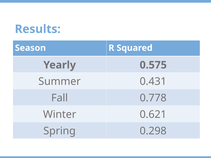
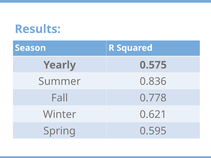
0.431: 0.431 -> 0.836 (153, 82)
0.298: 0.298 -> 0.595 (153, 131)
